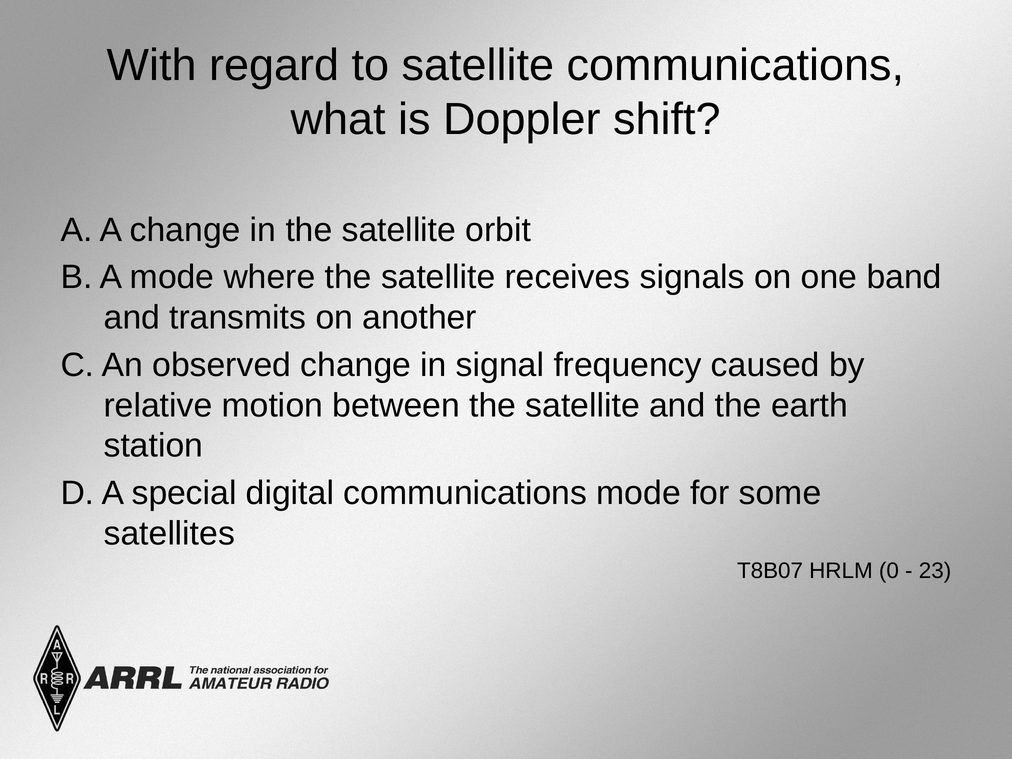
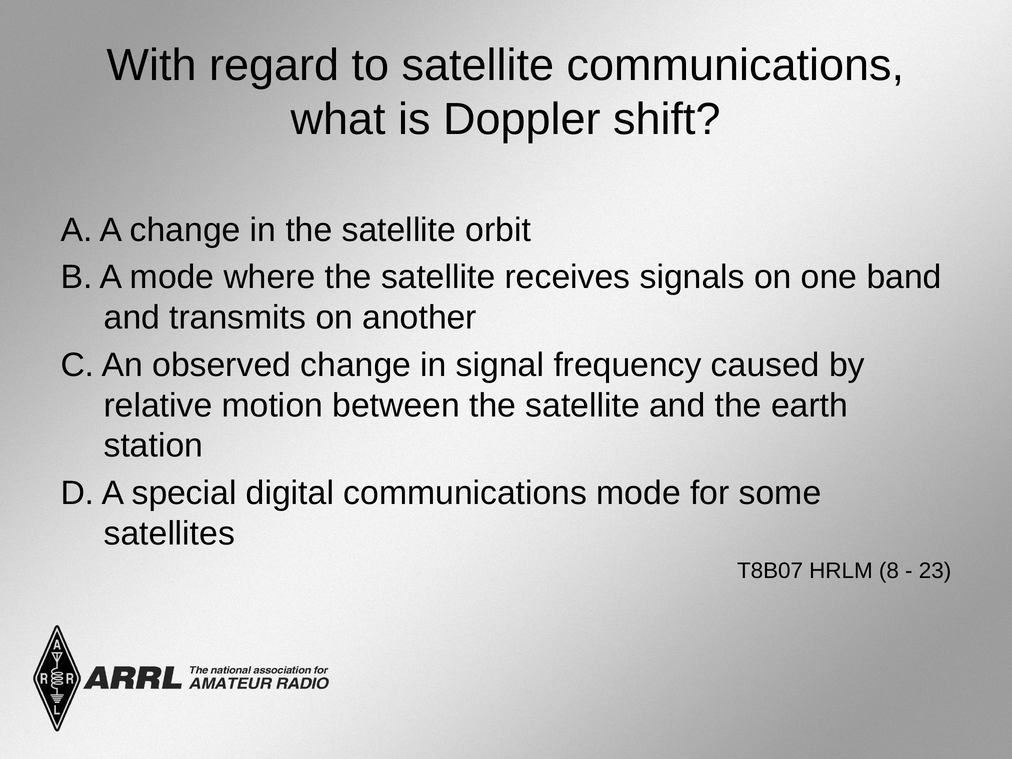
0: 0 -> 8 (889, 571)
